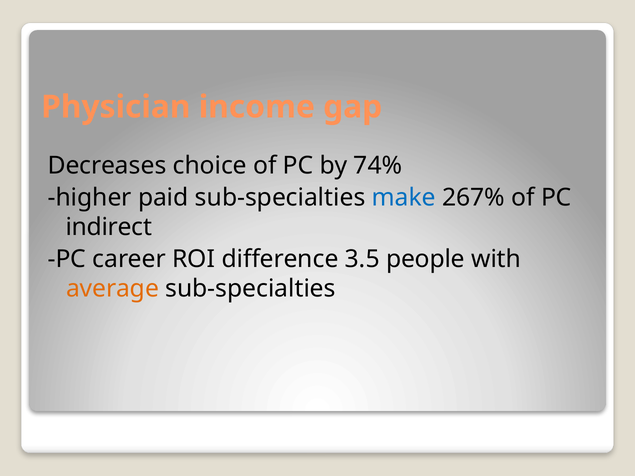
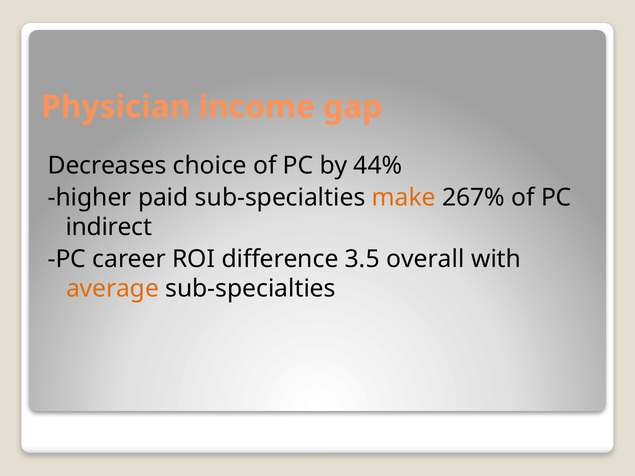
74%: 74% -> 44% (378, 166)
make colour: blue -> orange (404, 198)
people: people -> overall (425, 259)
